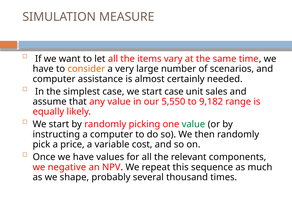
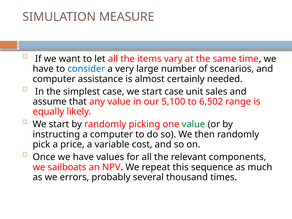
consider colour: orange -> blue (86, 69)
5,550: 5,550 -> 5,100 (173, 102)
9,182: 9,182 -> 6,502 (211, 102)
negative: negative -> sailboats (67, 167)
shape: shape -> errors (74, 177)
